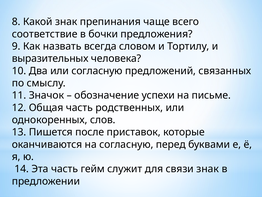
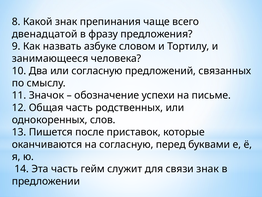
соответствие: соответствие -> двенадцатой (45, 34)
бочки: бочки -> фразу (103, 34)
всегда: всегда -> азбуке (100, 46)
выразительных: выразительных -> занимающееся (50, 58)
